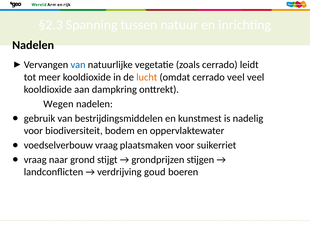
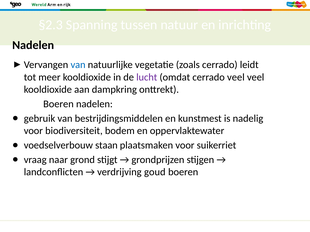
lucht colour: orange -> purple (147, 77)
Wegen: Wegen -> Boeren (58, 104)
voedselverbouw vraag: vraag -> staan (106, 146)
